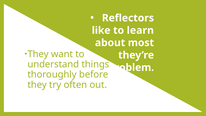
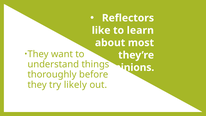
problem: problem -> opinions (131, 67)
often: often -> likely (75, 85)
